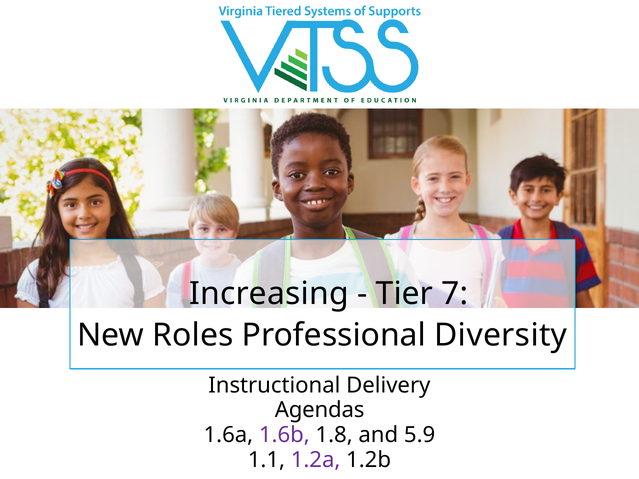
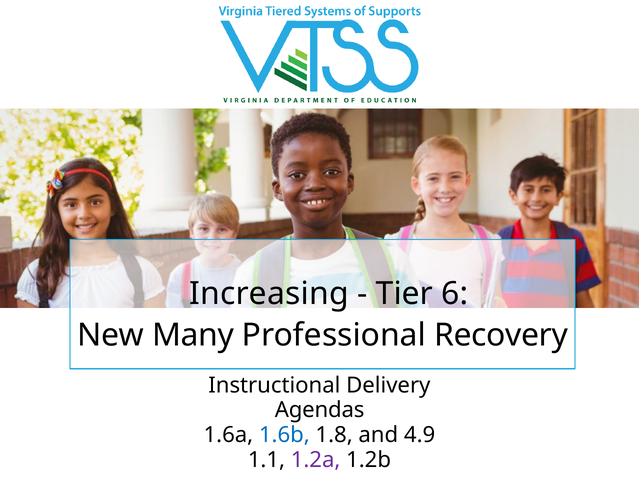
7: 7 -> 6 (455, 294)
Roles: Roles -> Many (193, 335)
Diversity: Diversity -> Recovery (501, 335)
1.6b colour: purple -> blue (284, 435)
5.9: 5.9 -> 4.9 (420, 435)
